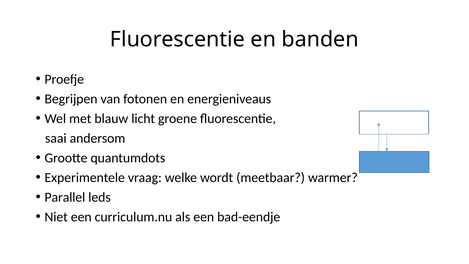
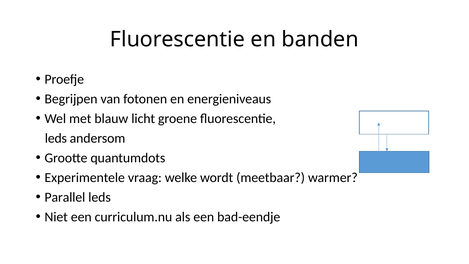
saai: saai -> leds (56, 138)
